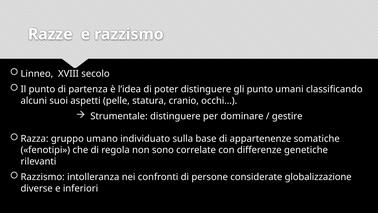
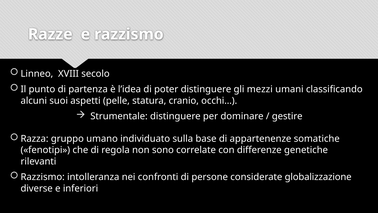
gli punto: punto -> mezzi (260, 89)
